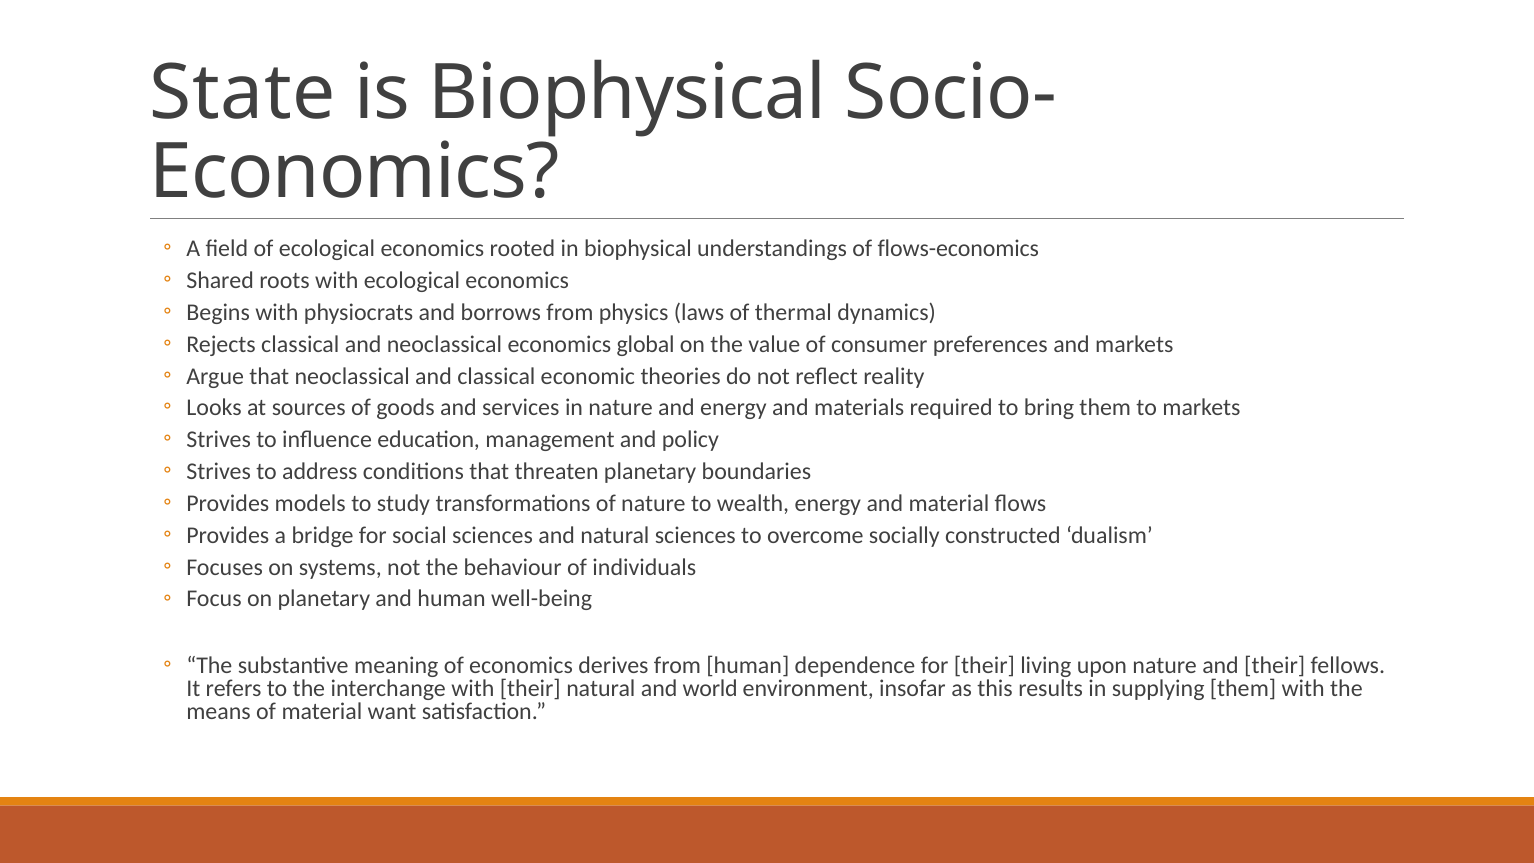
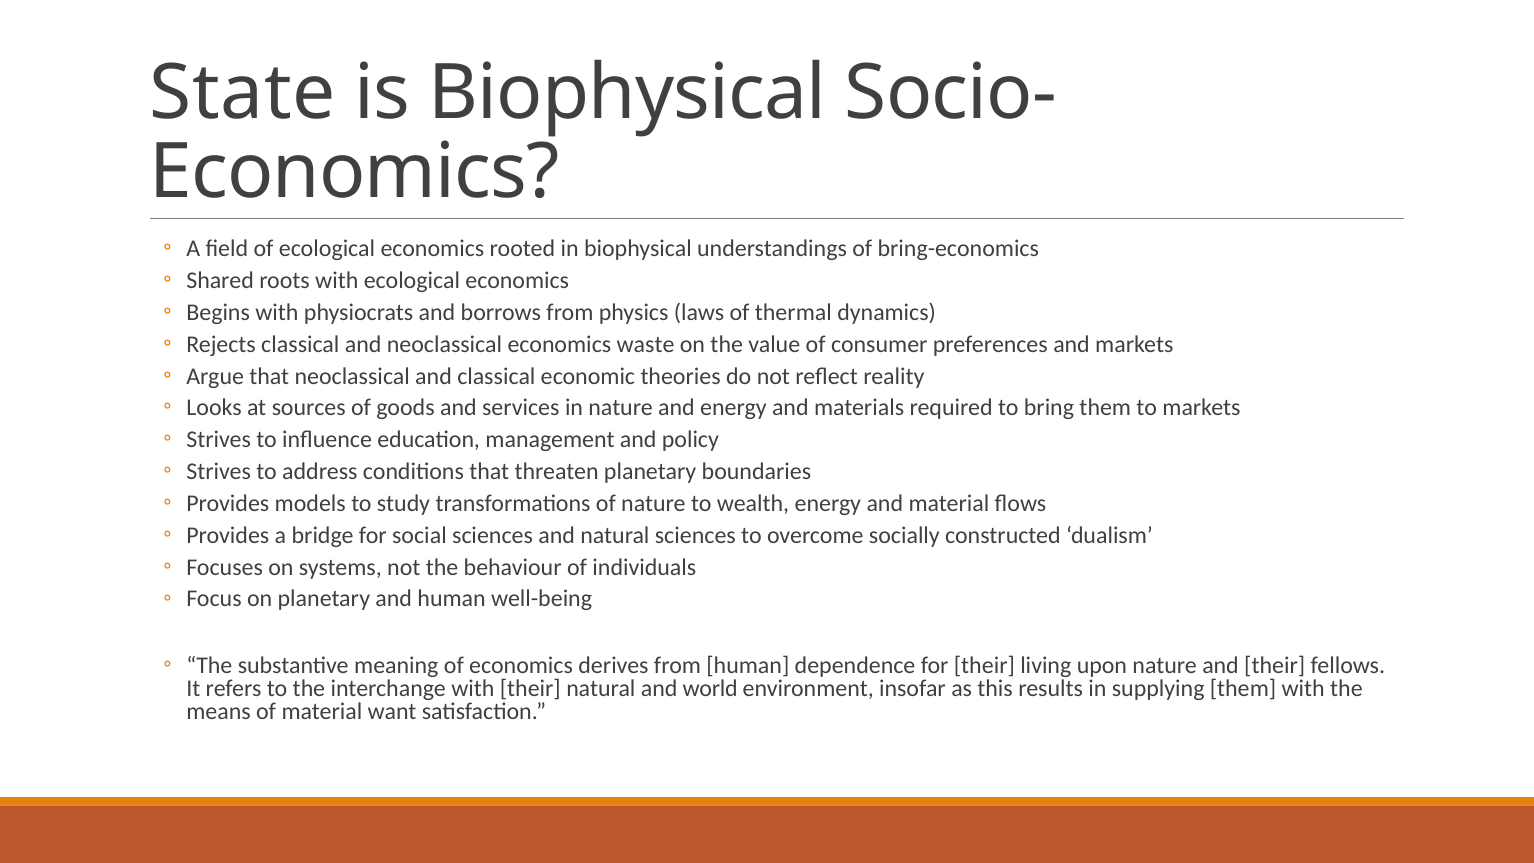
flows-economics: flows-economics -> bring-economics (958, 249)
global: global -> waste (646, 344)
